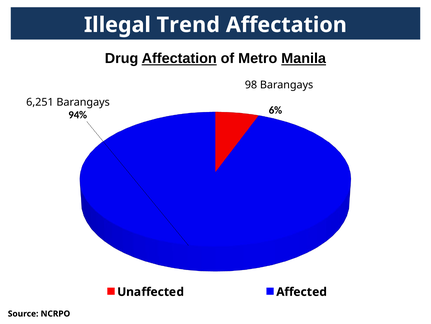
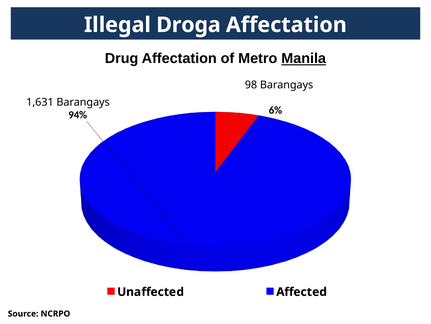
Trend: Trend -> Droga (188, 25)
Affectation underline: present -> none (179, 58)
6,251: 6,251 -> 1,631 (40, 102)
